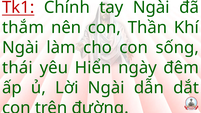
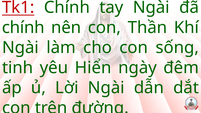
thắm: thắm -> chính (23, 28)
thái: thái -> tinh (18, 68)
